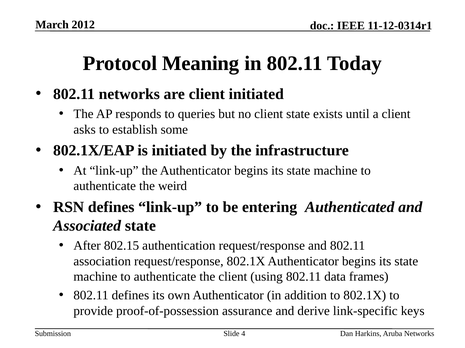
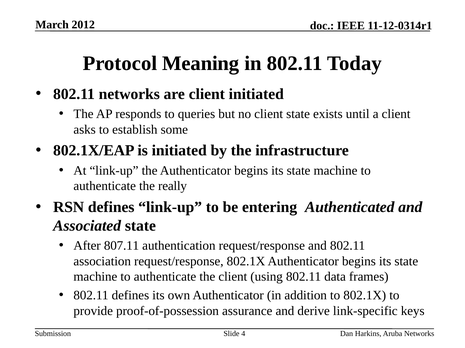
weird: weird -> really (173, 186)
802.15: 802.15 -> 807.11 (122, 246)
